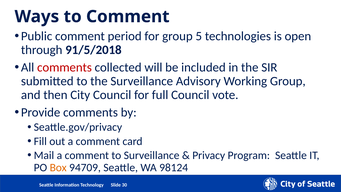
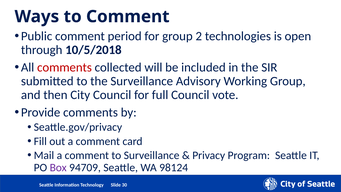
5: 5 -> 2 (199, 36)
91/5/2018: 91/5/2018 -> 10/5/2018 (93, 50)
Box colour: orange -> purple (58, 167)
